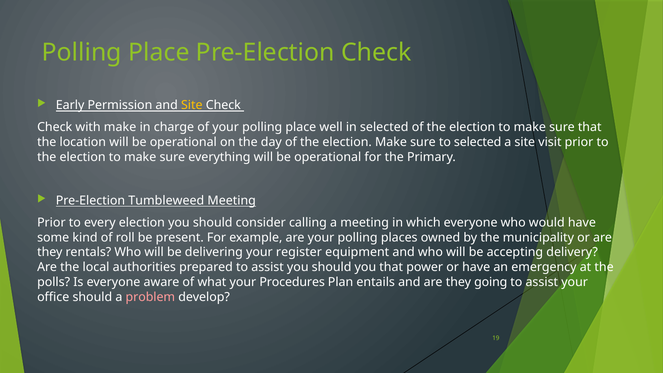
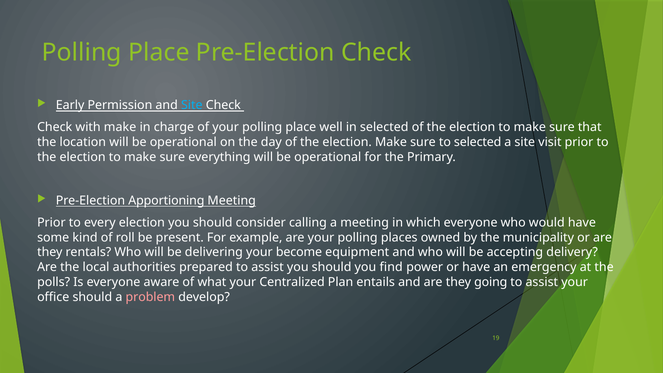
Site colour: yellow -> light blue (192, 105)
Tumbleweed: Tumbleweed -> Apportioning (166, 201)
register: register -> become (299, 252)
you that: that -> find (391, 267)
Procedures: Procedures -> Centralized (292, 282)
